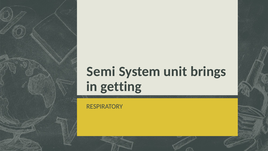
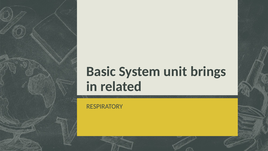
Semi: Semi -> Basic (101, 71)
getting: getting -> related (121, 86)
